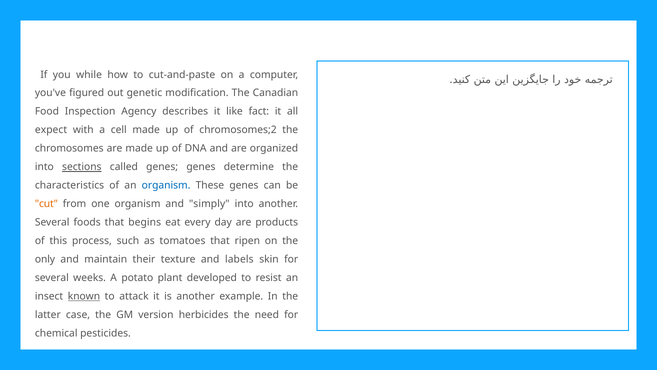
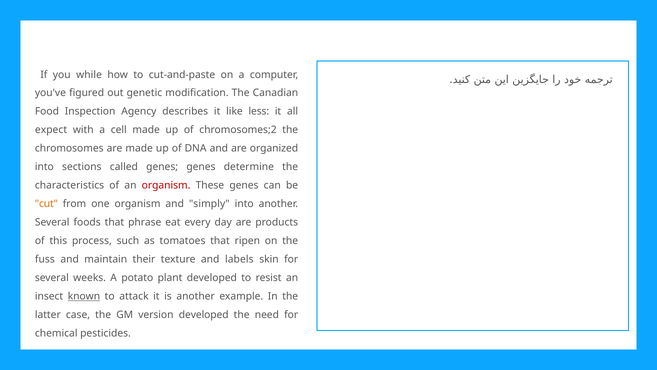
fact: fact -> less (259, 111)
sections underline: present -> none (82, 167)
organism colour: blue -> red (166, 185)
begins: begins -> phrase (145, 222)
only: only -> fuss (45, 259)
version herbicides: herbicides -> developed (204, 315)
